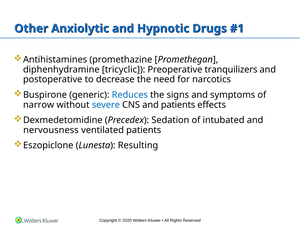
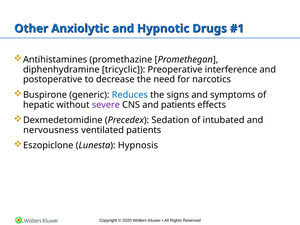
tranquilizers: tranquilizers -> interference (231, 70)
narrow: narrow -> hepatic (39, 105)
severe colour: blue -> purple (106, 105)
Resulting: Resulting -> Hypnosis (138, 145)
